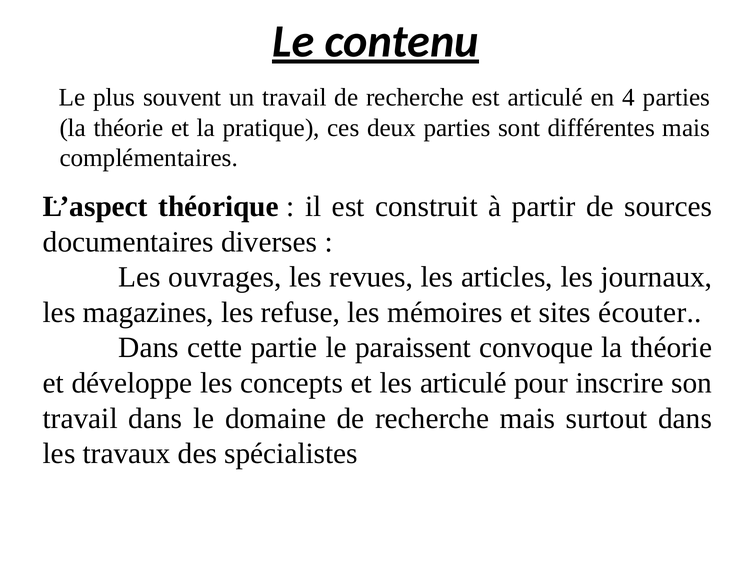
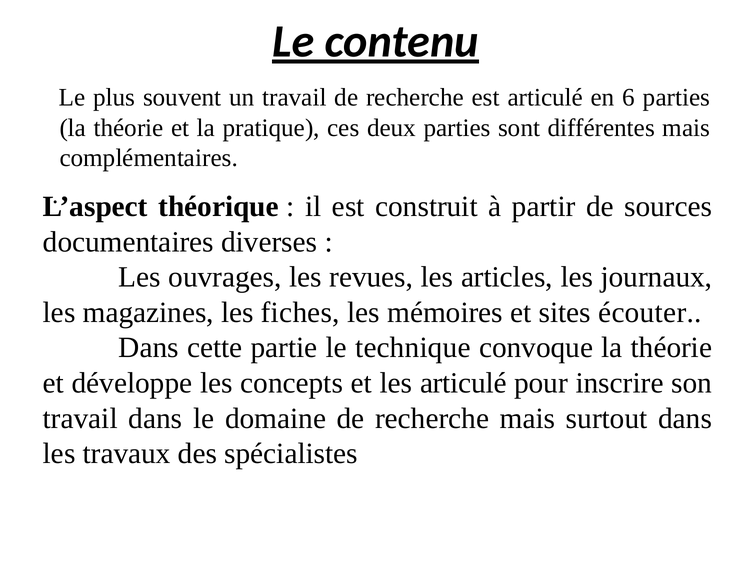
4: 4 -> 6 (629, 97)
refuse: refuse -> fiches (300, 312)
paraissent: paraissent -> technique (413, 348)
